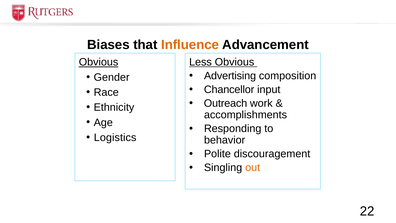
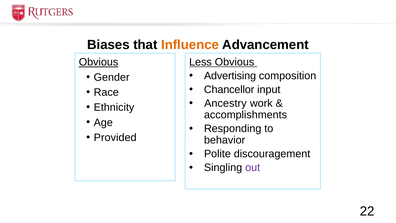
Outreach: Outreach -> Ancestry (225, 103)
Logistics: Logistics -> Provided (115, 137)
out colour: orange -> purple (253, 168)
